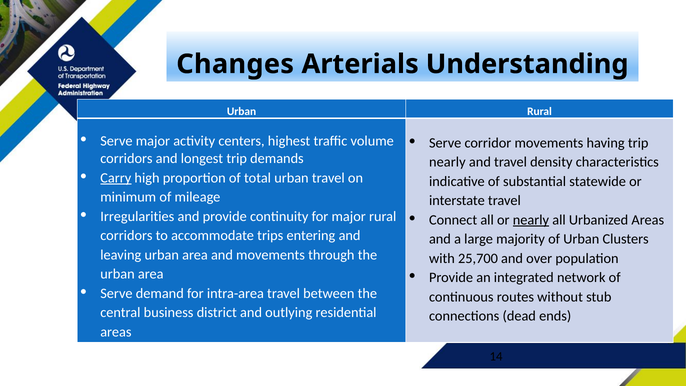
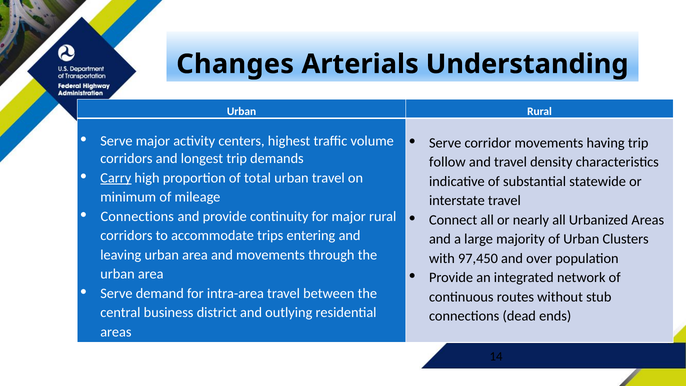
nearly: nearly -> follow (447, 162)
Irregularities: Irregularities -> Connections (137, 216)
nearly underline: present -> none (531, 220)
25,700: 25,700 -> 97,450 (478, 258)
